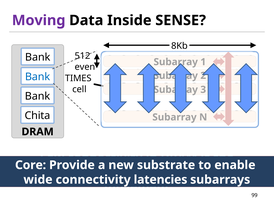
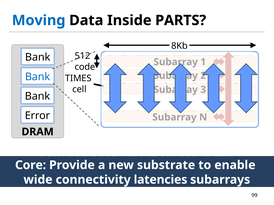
Moving colour: purple -> blue (39, 20)
SENSE: SENSE -> PARTS (181, 20)
even: even -> code (85, 67)
Chita: Chita -> Error (37, 116)
